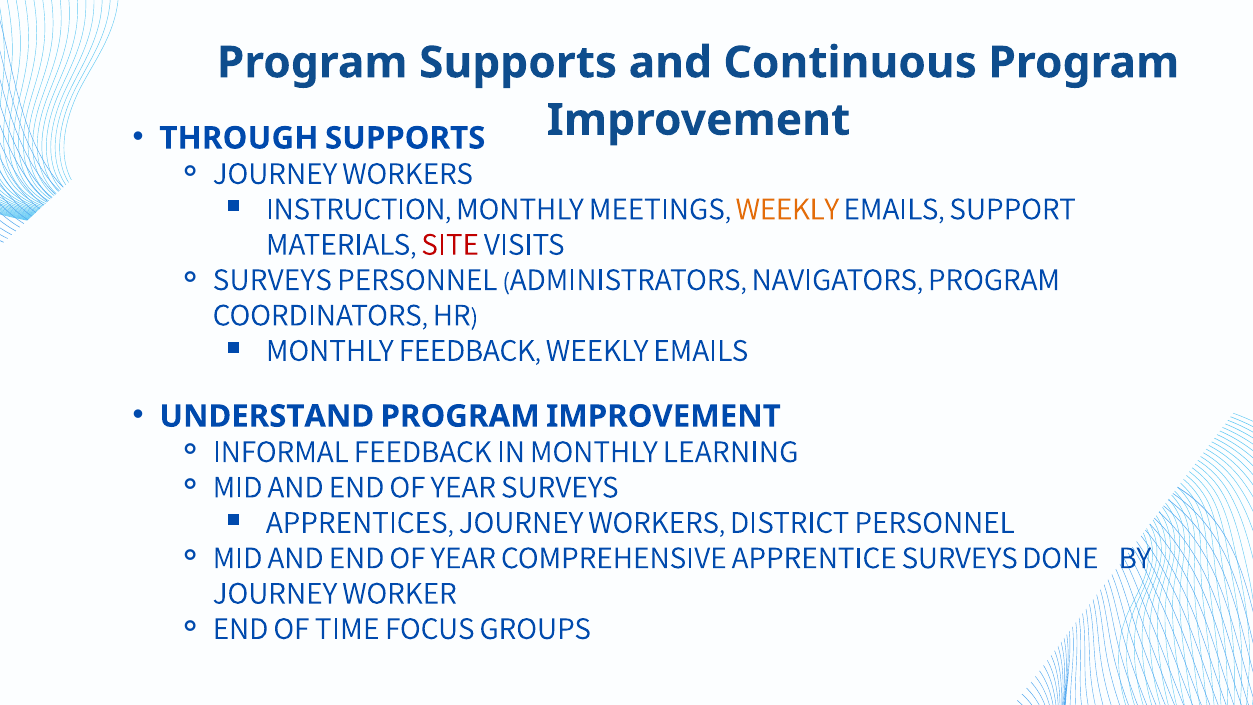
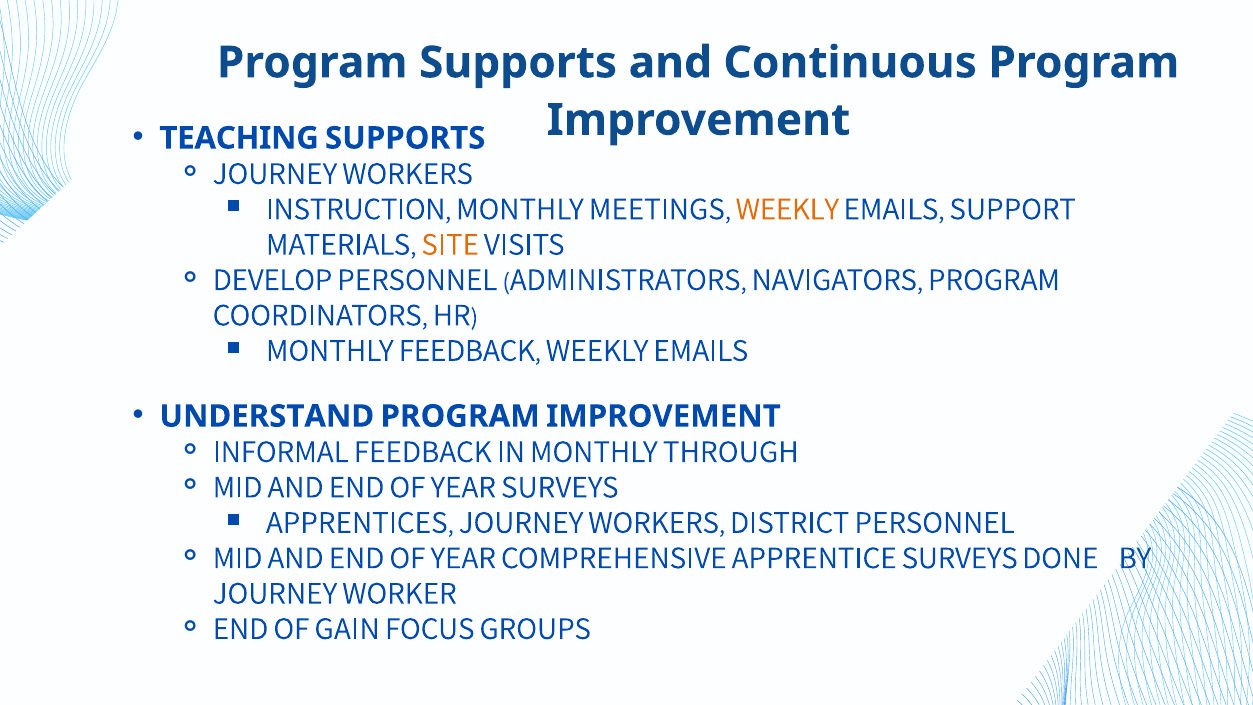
THROUGH: THROUGH -> TEACHING (239, 138)
SITE colour: red -> orange (450, 244)
SURVEYS: SURVEYS -> DEVELOP (273, 280)
LEARNING: LEARNING -> THROUGH (731, 452)
TIME: TIME -> GAIN (347, 628)
